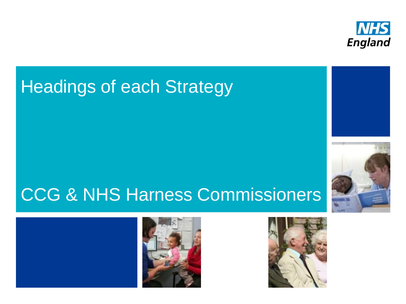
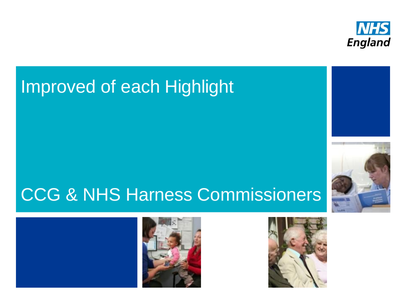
Headings: Headings -> Improved (58, 87)
Strategy: Strategy -> Highlight (199, 87)
